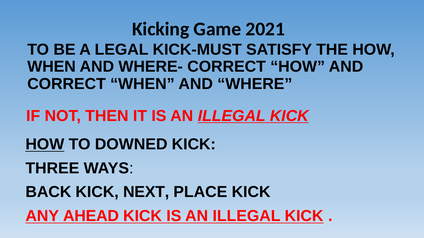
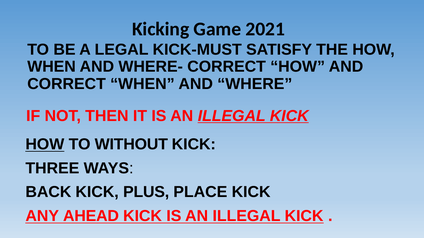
DOWNED: DOWNED -> WITHOUT (131, 145)
NEXT: NEXT -> PLUS (146, 192)
